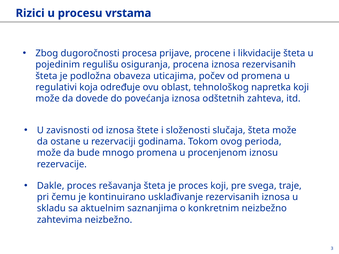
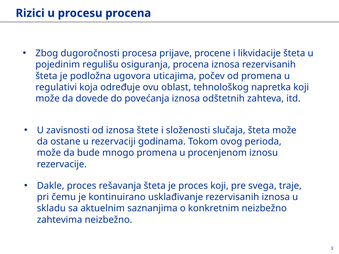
procesu vrstama: vrstama -> procena (128, 13)
obaveza: obaveza -> ugovora (132, 76)
